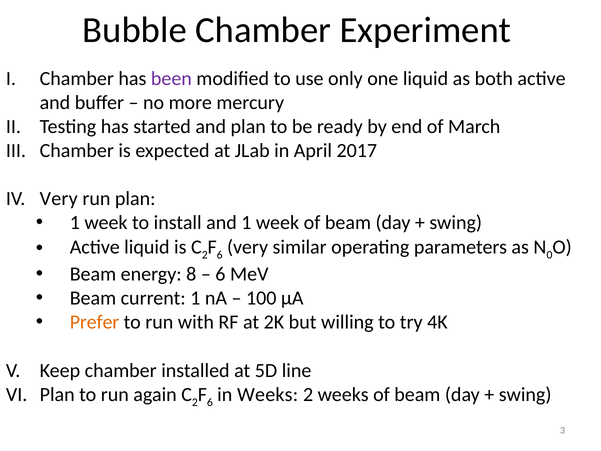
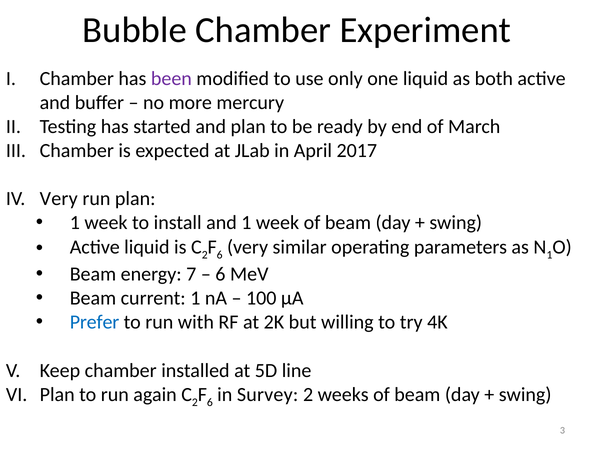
0: 0 -> 1 (550, 255)
8: 8 -> 7 (191, 274)
Prefer colour: orange -> blue (95, 322)
in Weeks: Weeks -> Survey (268, 394)
